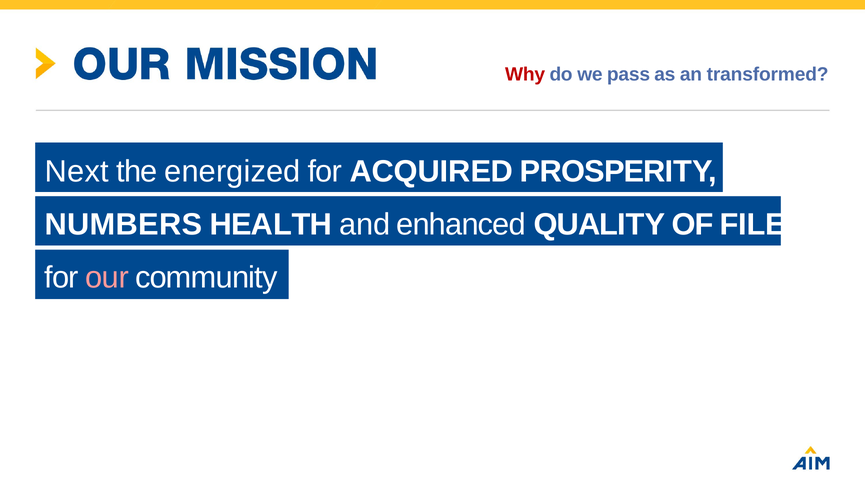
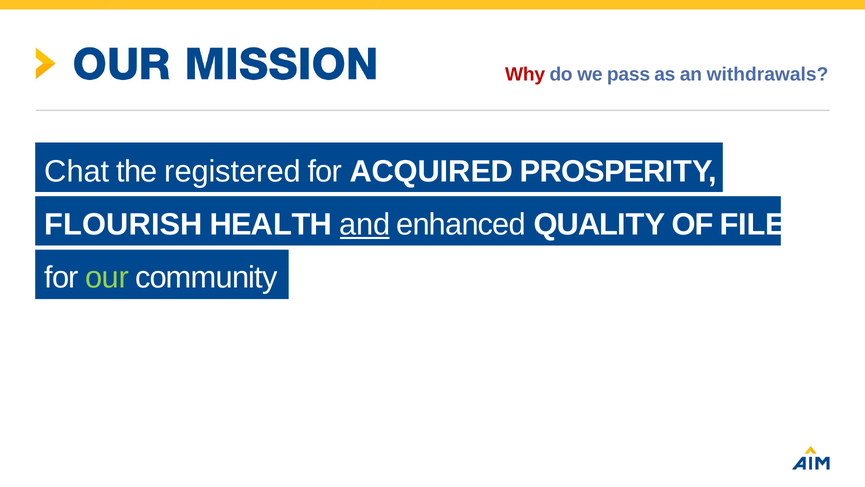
transformed: transformed -> withdrawals (768, 74)
Next: Next -> Chat (77, 172)
energized: energized -> registered (233, 172)
NUMBERS: NUMBERS -> FLOURISH (124, 224)
and underline: none -> present (365, 224)
our colour: pink -> light green (107, 277)
